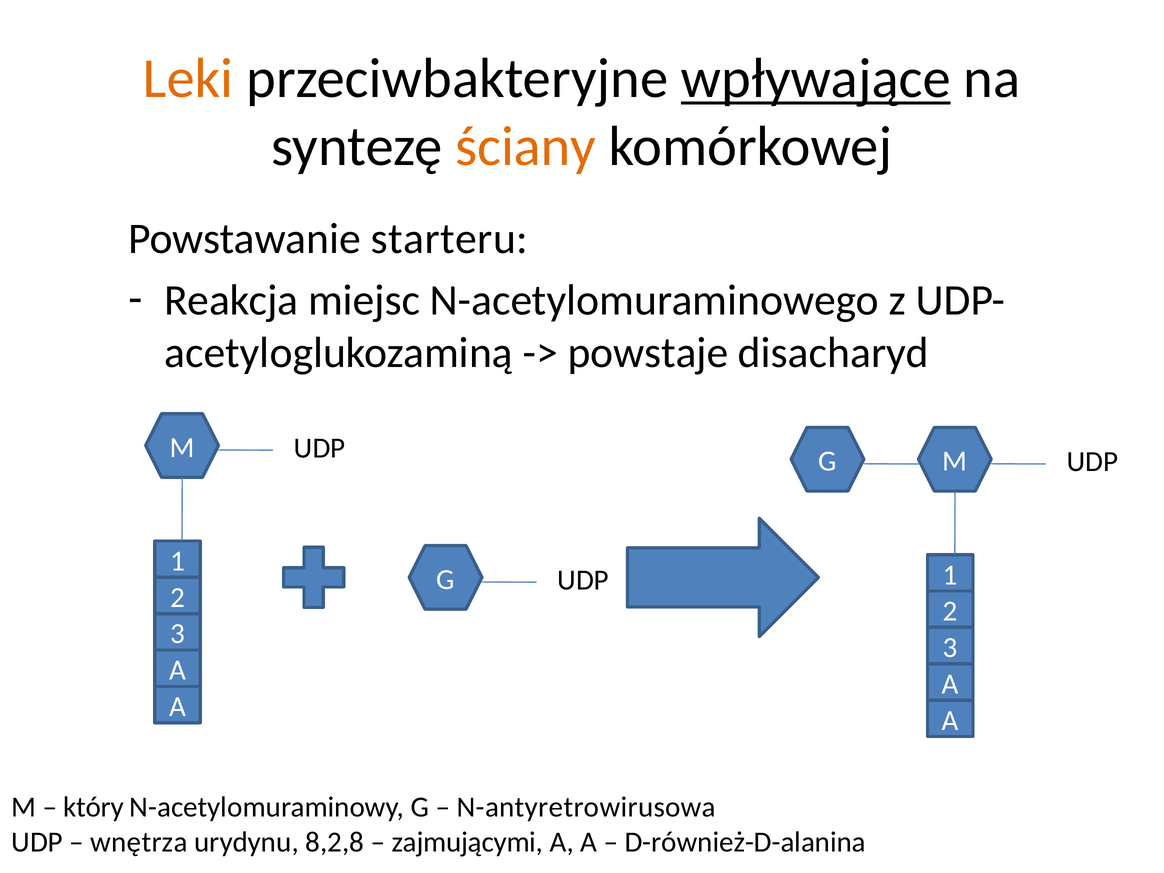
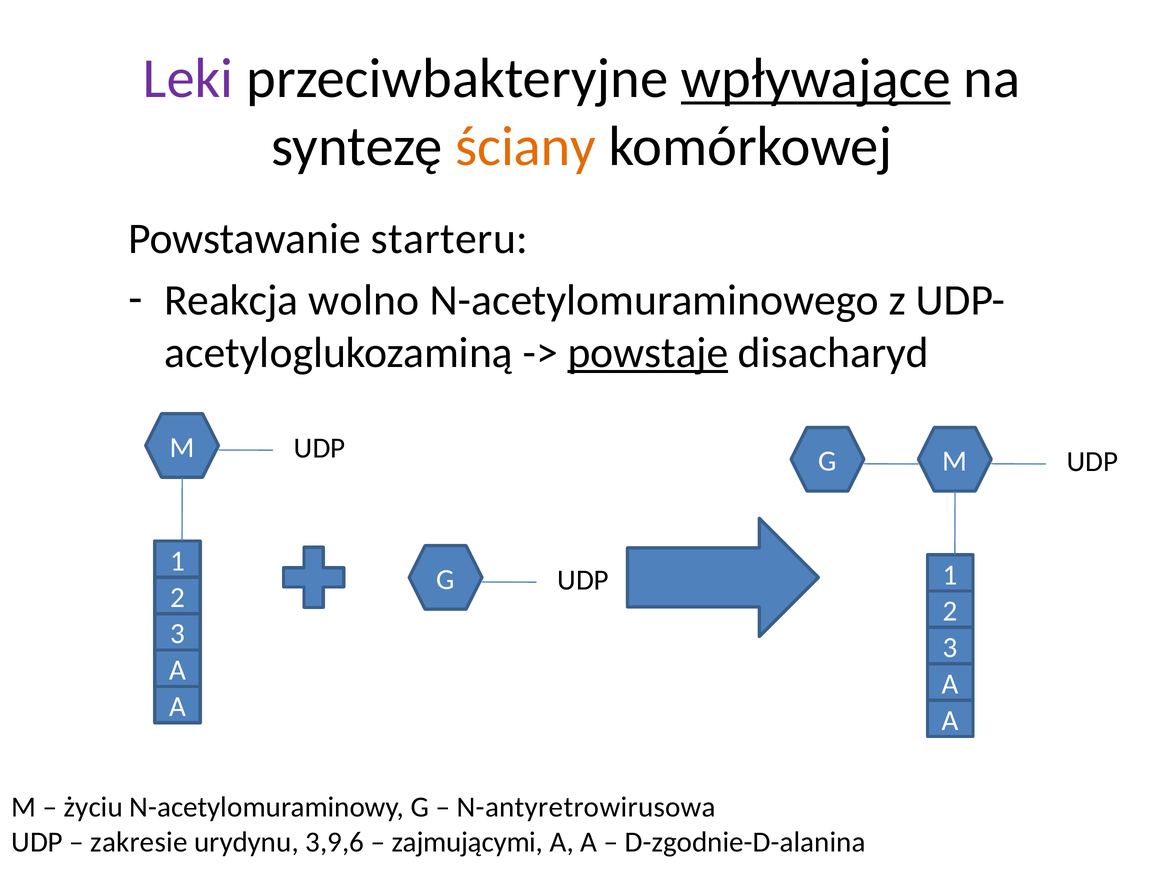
Leki colour: orange -> purple (188, 79)
miejsc: miejsc -> wolno (364, 300)
powstaje underline: none -> present (648, 353)
który: który -> życiu (93, 807)
wnętrza: wnętrza -> zakresie (139, 842)
8,2,8: 8,2,8 -> 3,9,6 (335, 842)
D-również-D-alanina: D-również-D-alanina -> D-zgodnie-D-alanina (745, 842)
